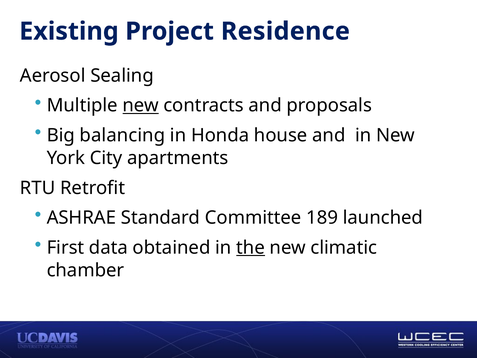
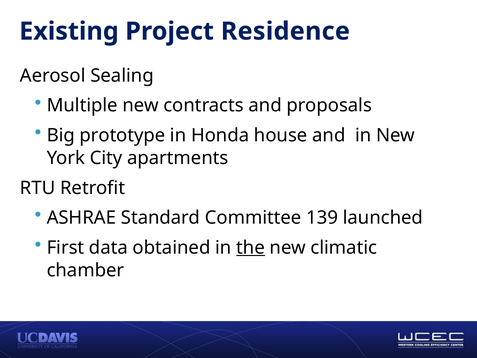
new underline: present -> none (141, 105)
balancing: balancing -> prototype (122, 135)
189: 189 -> 139 (322, 218)
